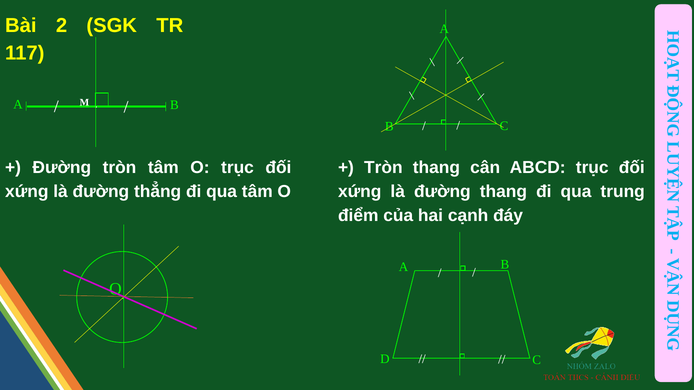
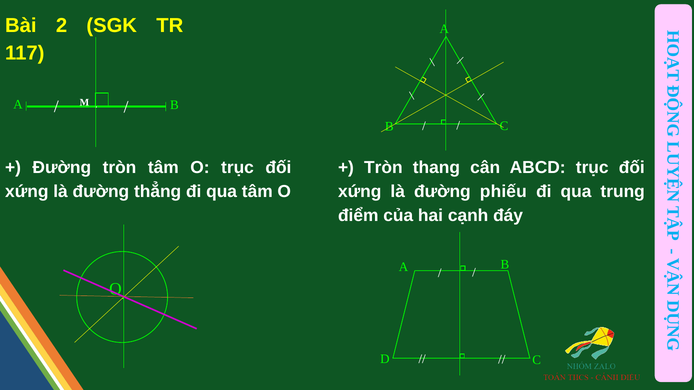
đường thang: thang -> phiếu (503, 192)
